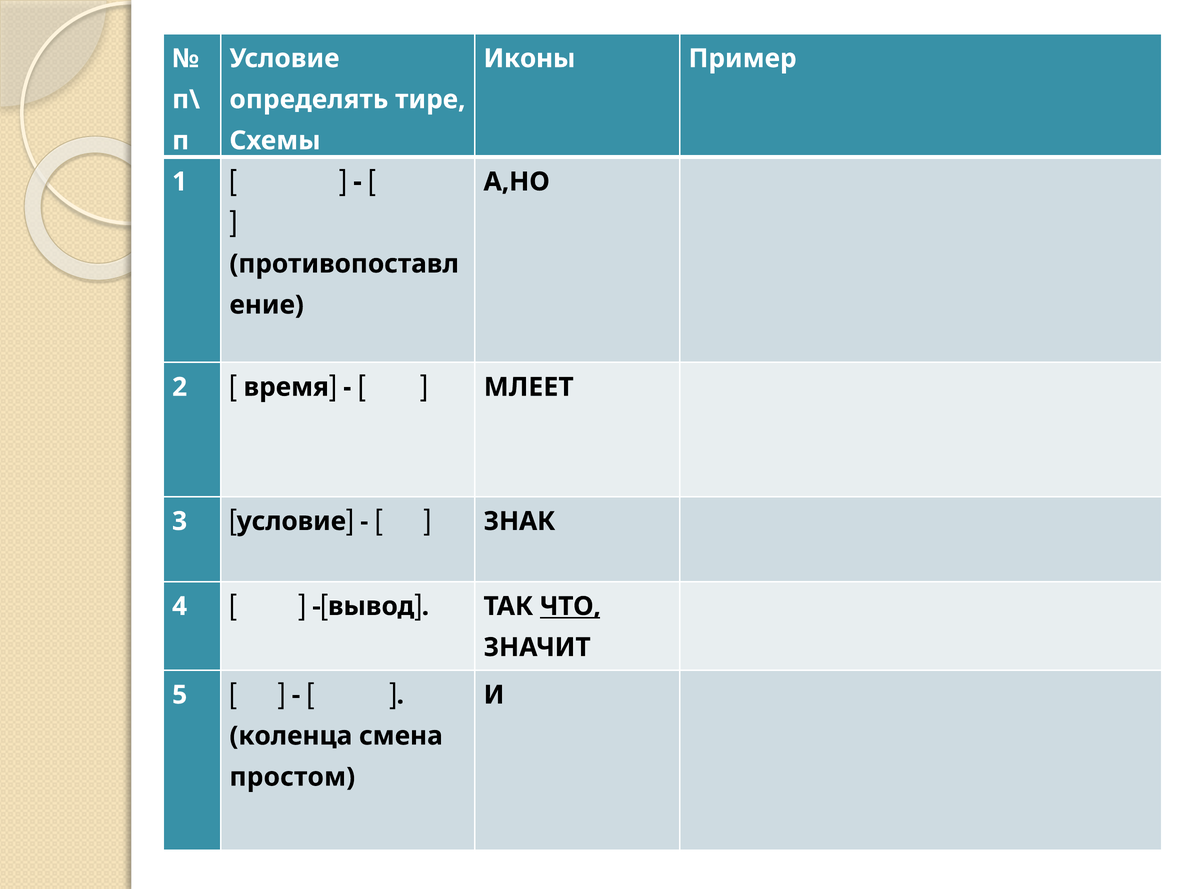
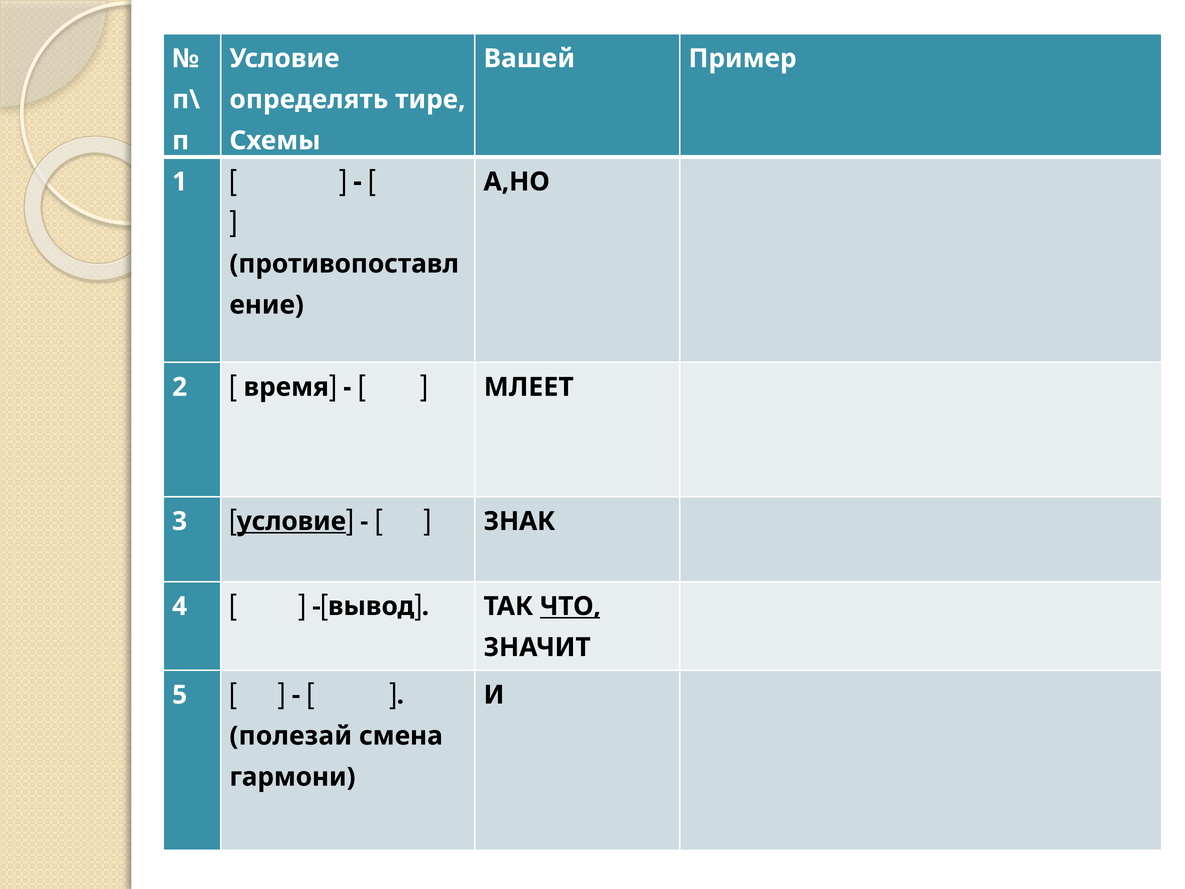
Иконы: Иконы -> Вашей (529, 58)
условие underline: none -> present (291, 521)
коленца: коленца -> полезай (291, 736)
простом: простом -> гармони (292, 777)
